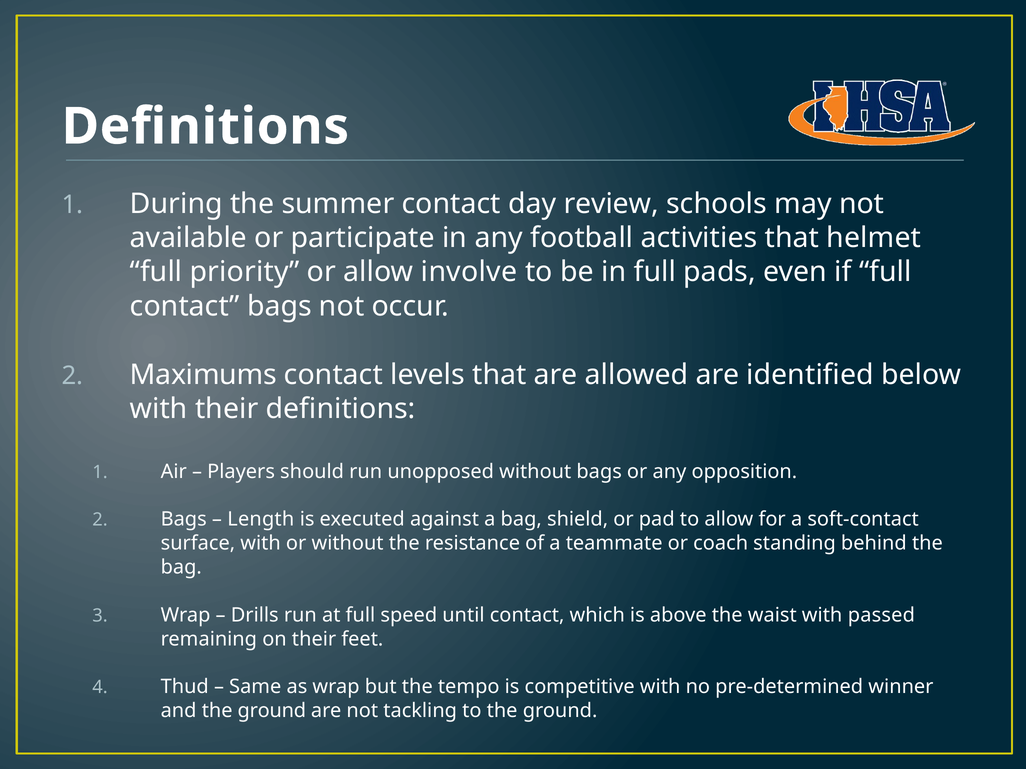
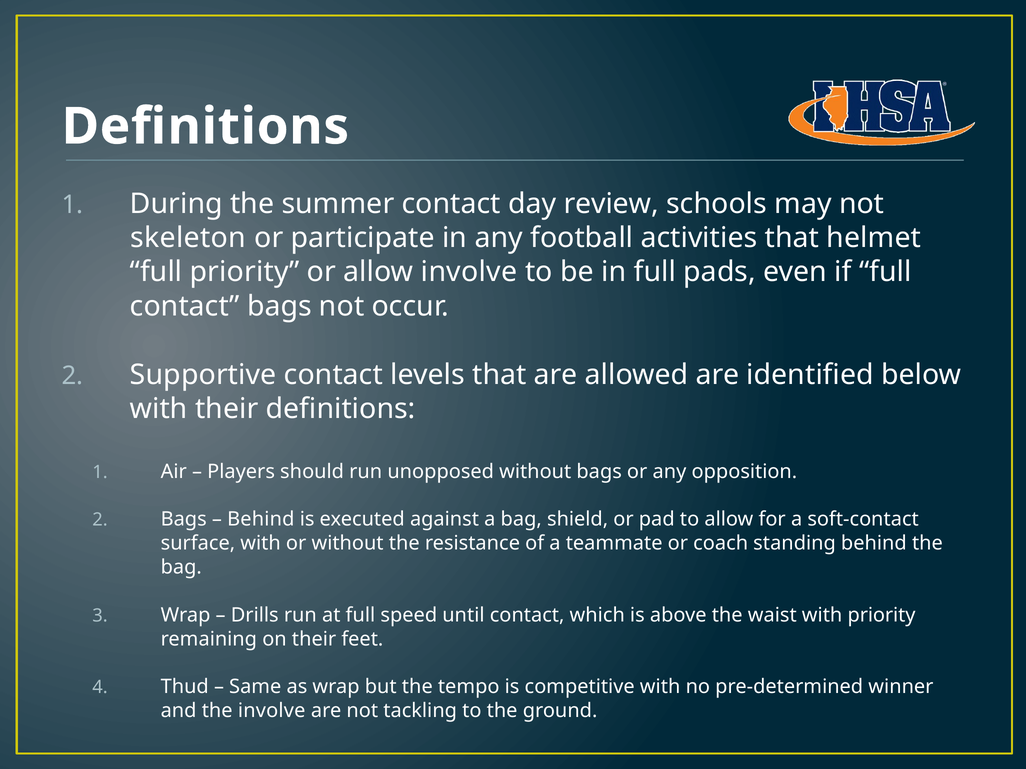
available: available -> skeleton (188, 238)
Maximums: Maximums -> Supportive (203, 375)
Length: Length -> Behind (261, 520)
with passed: passed -> priority (882, 615)
and the ground: ground -> involve (272, 711)
